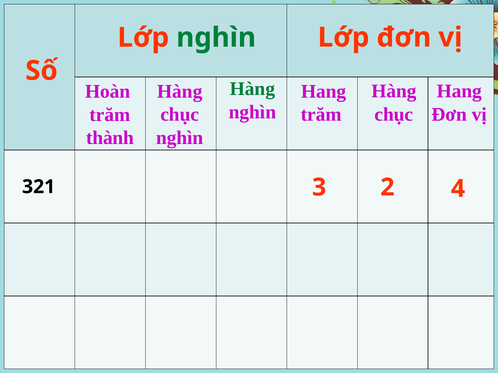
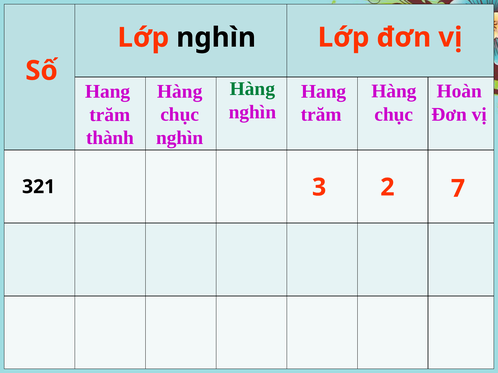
nghìn colour: green -> black (216, 38)
Hang: Hang -> Hoàn (459, 91)
Hoàn: Hoàn -> Hang (108, 92)
4: 4 -> 7 (458, 189)
